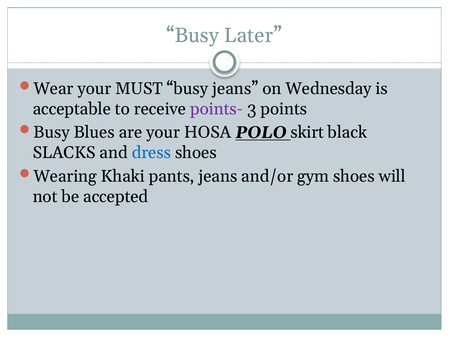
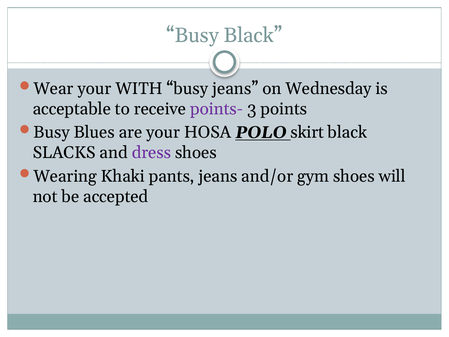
Busy Later: Later -> Black (253, 35)
MUST: MUST -> WITH (139, 88)
dress colour: blue -> purple (151, 153)
